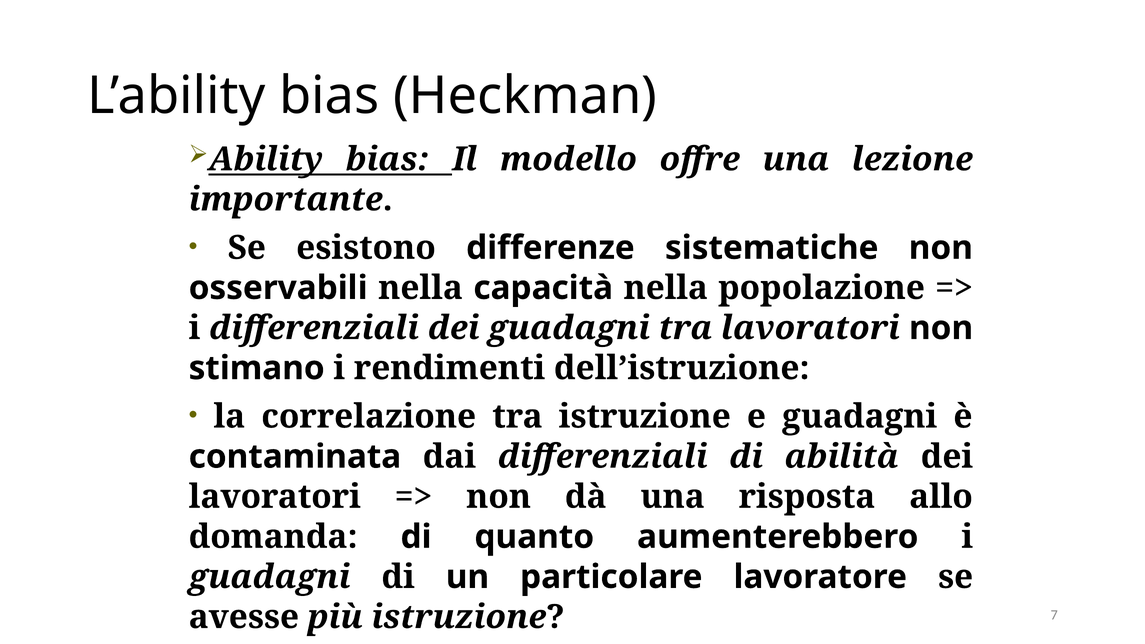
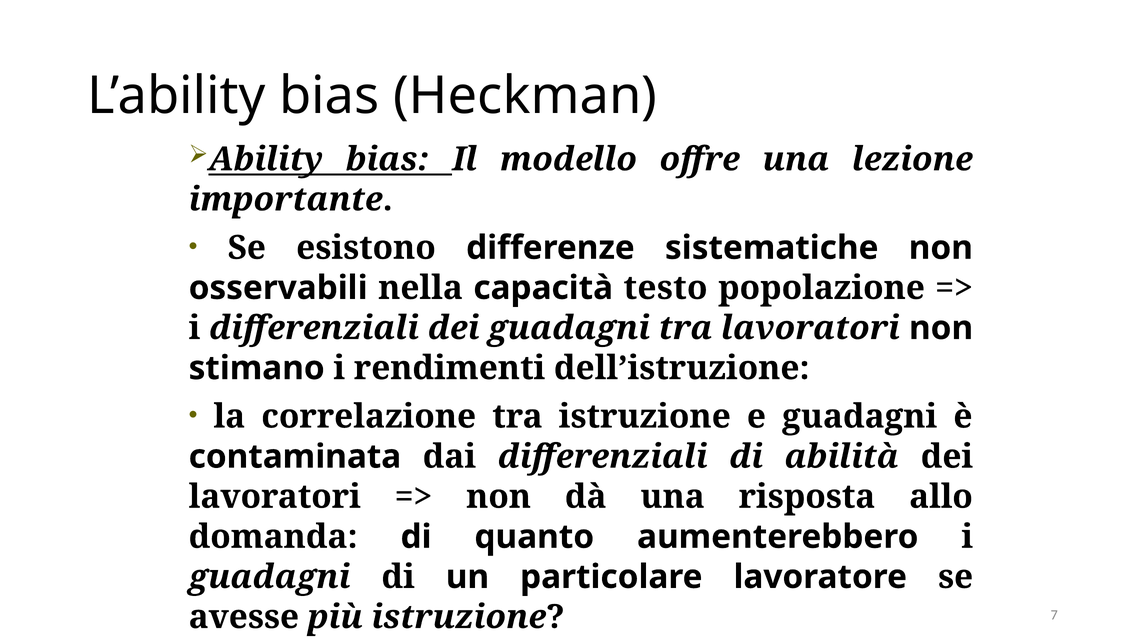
capacità nella: nella -> testo (666, 288)
